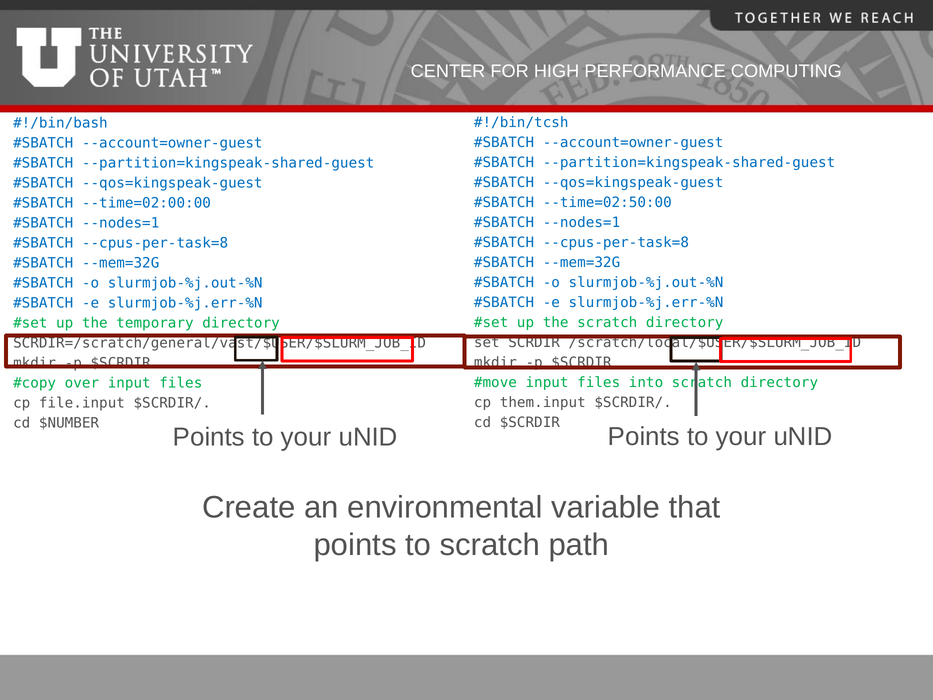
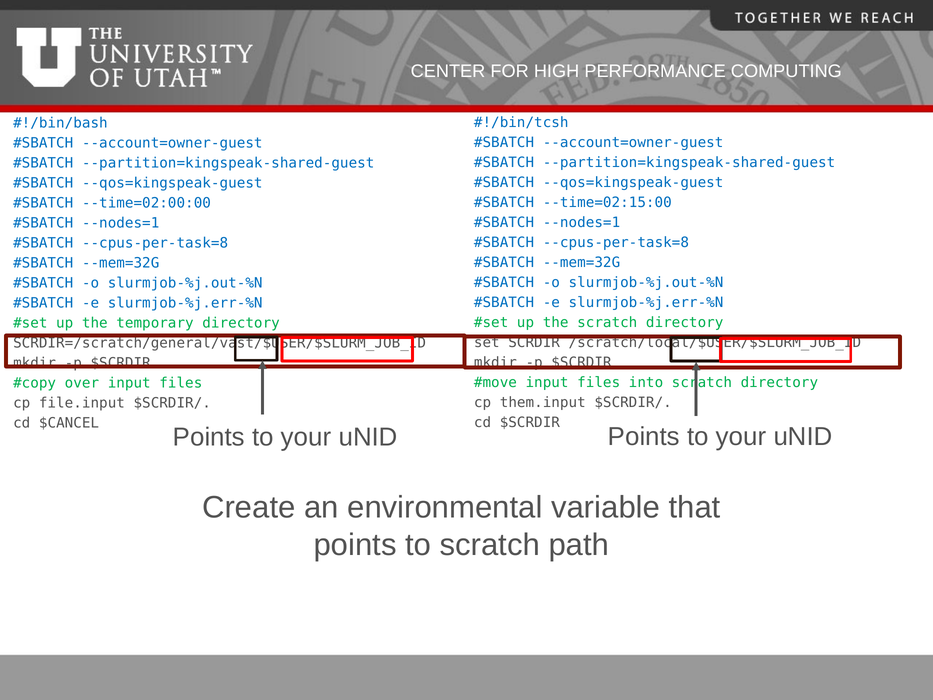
--time=02:50:00: --time=02:50:00 -> --time=02:15:00 (607, 203)
$NUMBER: $NUMBER -> $CANCEL (69, 423)
